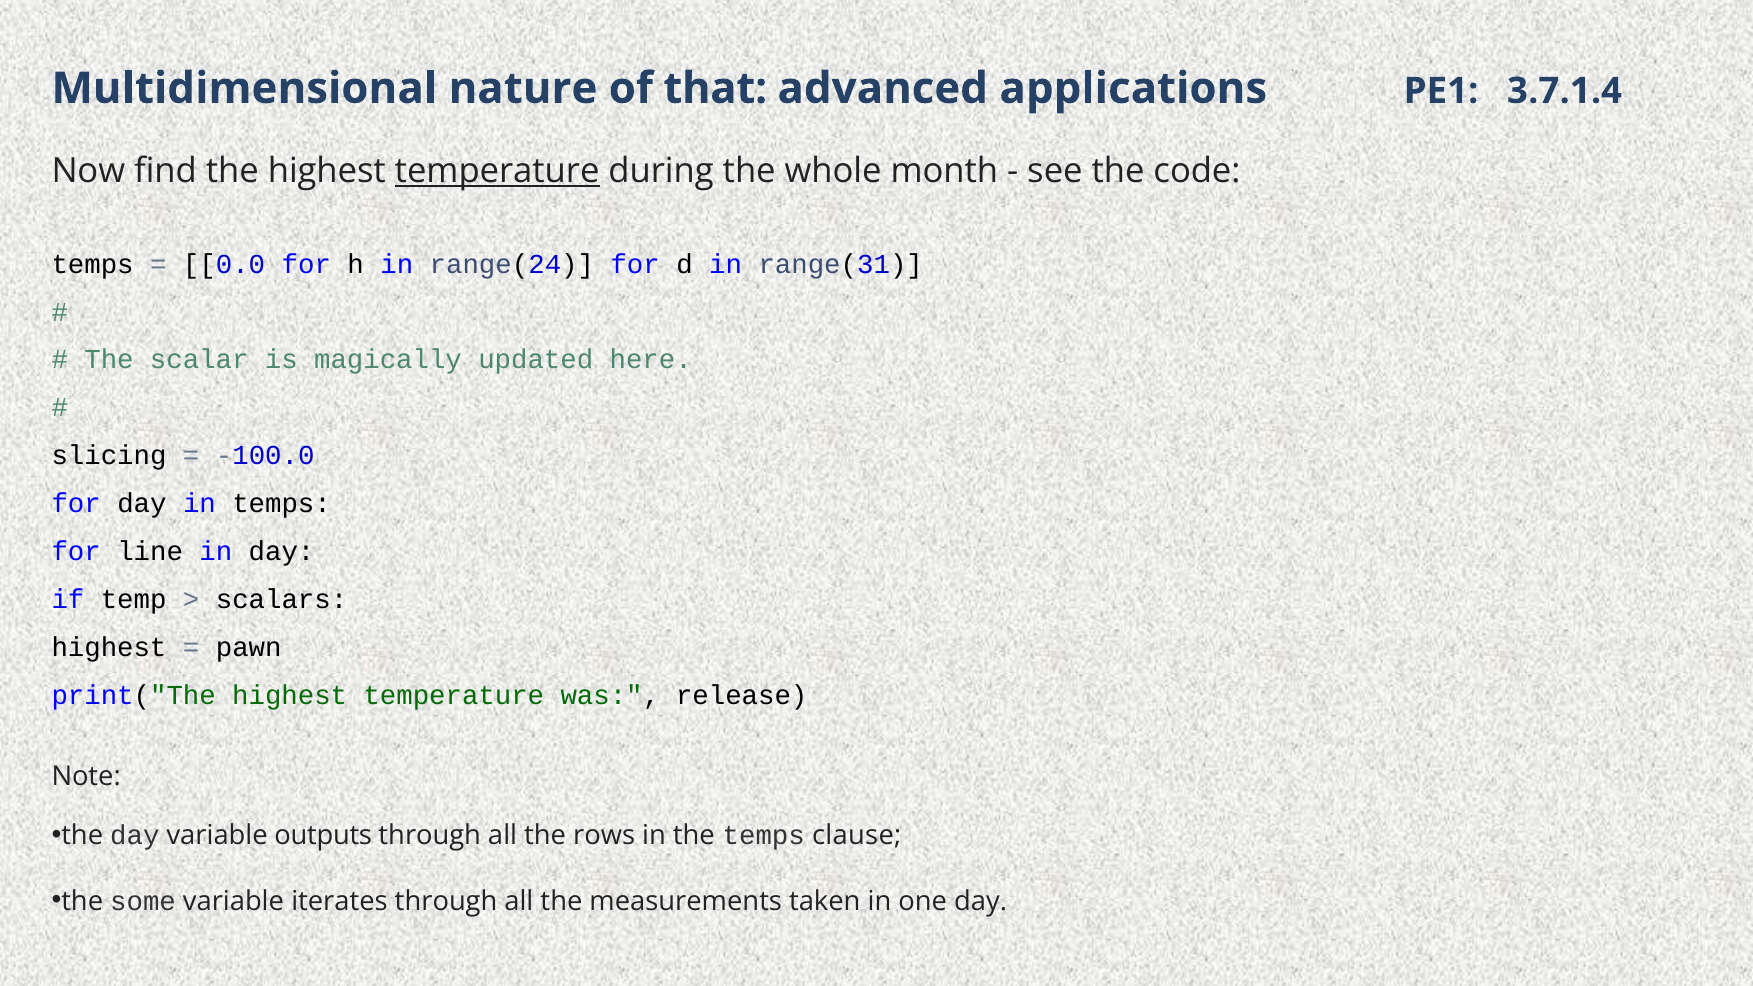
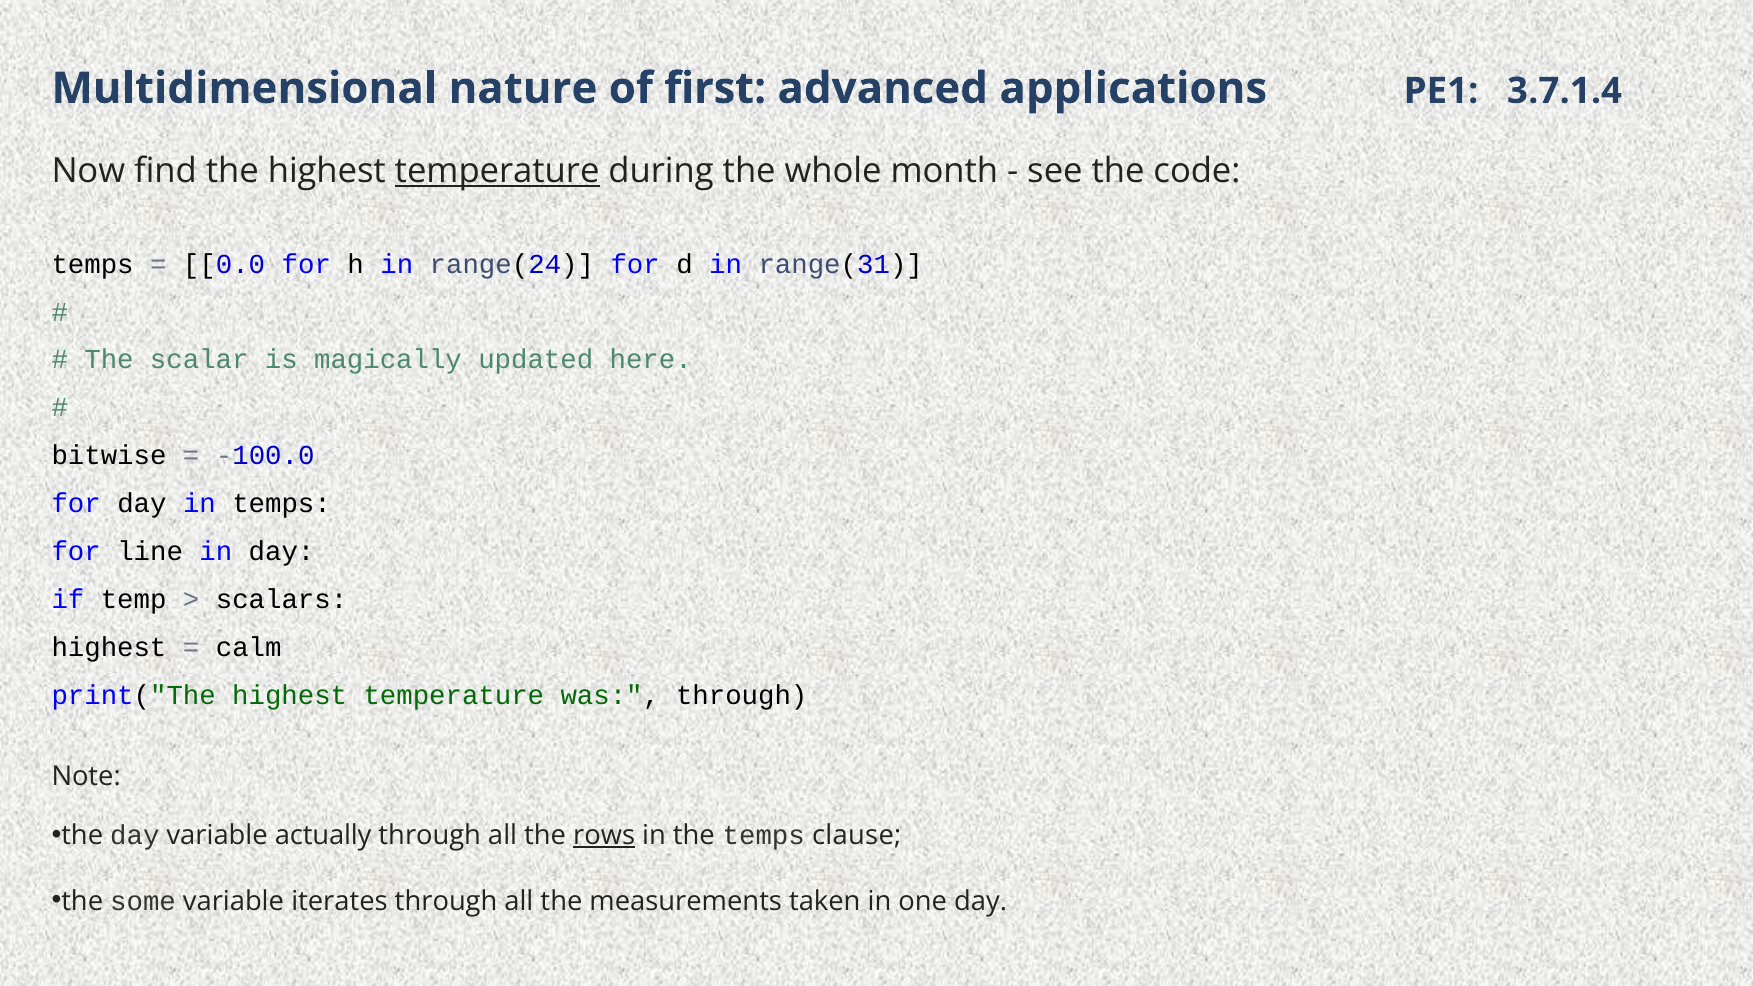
that: that -> first (715, 88)
slicing: slicing -> bitwise (109, 456)
pawn: pawn -> calm (249, 647)
was release: release -> through (742, 695)
outputs: outputs -> actually (323, 835)
rows underline: none -> present (604, 835)
